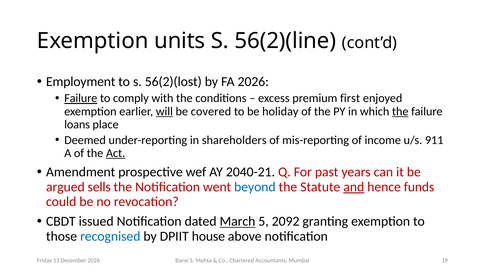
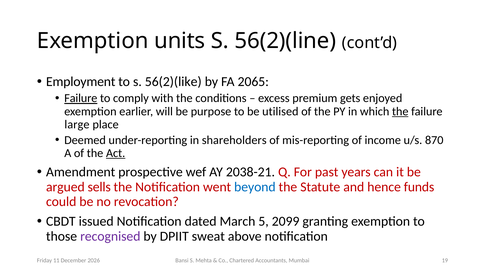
56(2)(lost: 56(2)(lost -> 56(2)(like (173, 82)
FA 2026: 2026 -> 2065 (253, 82)
first: first -> gets (350, 98)
will underline: present -> none (164, 111)
covered: covered -> purpose (211, 111)
holiday: holiday -> utilised (280, 111)
loans: loans -> large (77, 124)
911: 911 -> 870 (434, 140)
2040-21: 2040-21 -> 2038-21 (250, 172)
and underline: present -> none (354, 187)
March underline: present -> none (237, 221)
2092: 2092 -> 2099 (286, 221)
recognised colour: blue -> purple (110, 236)
house: house -> sweat (208, 236)
